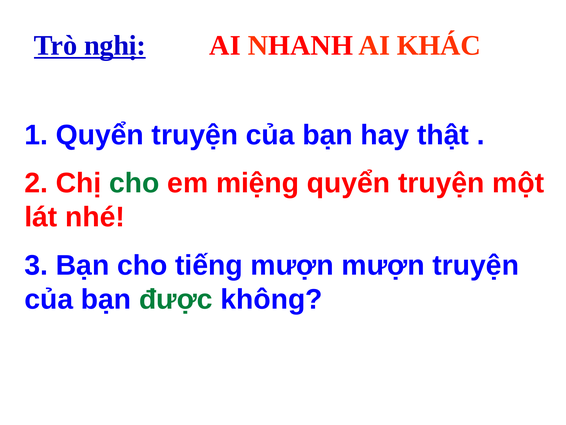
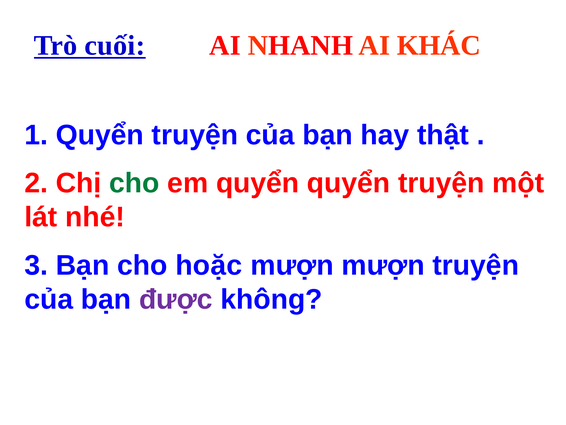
nghị: nghị -> cuối (115, 45)
em miệng: miệng -> quyển (258, 183)
tiếng: tiếng -> hoặc (209, 265)
được colour: green -> purple (176, 299)
